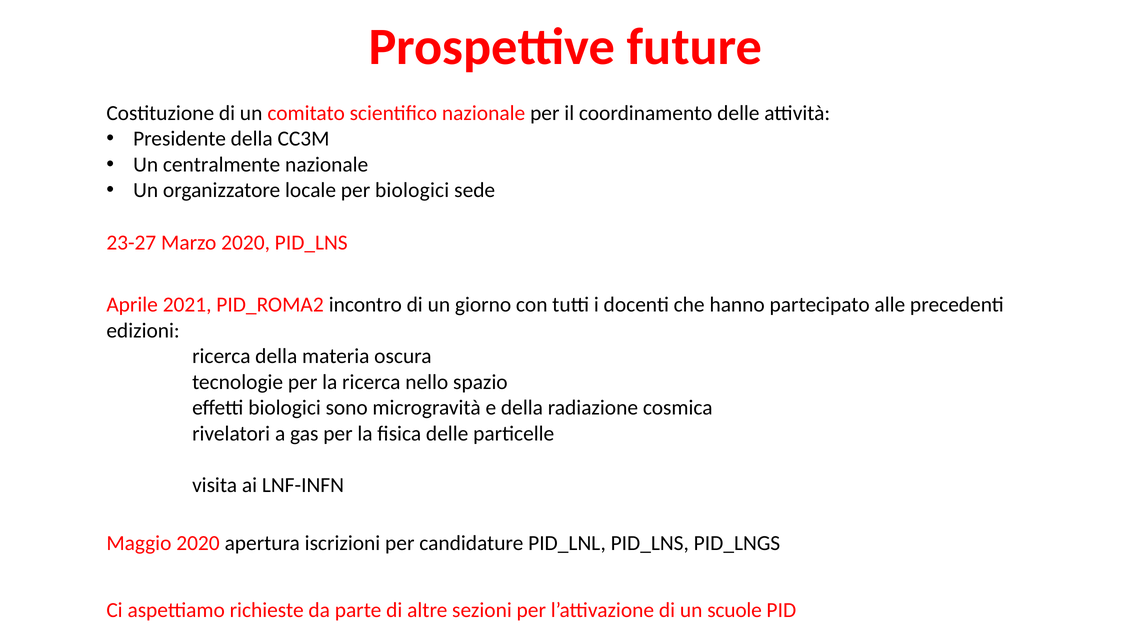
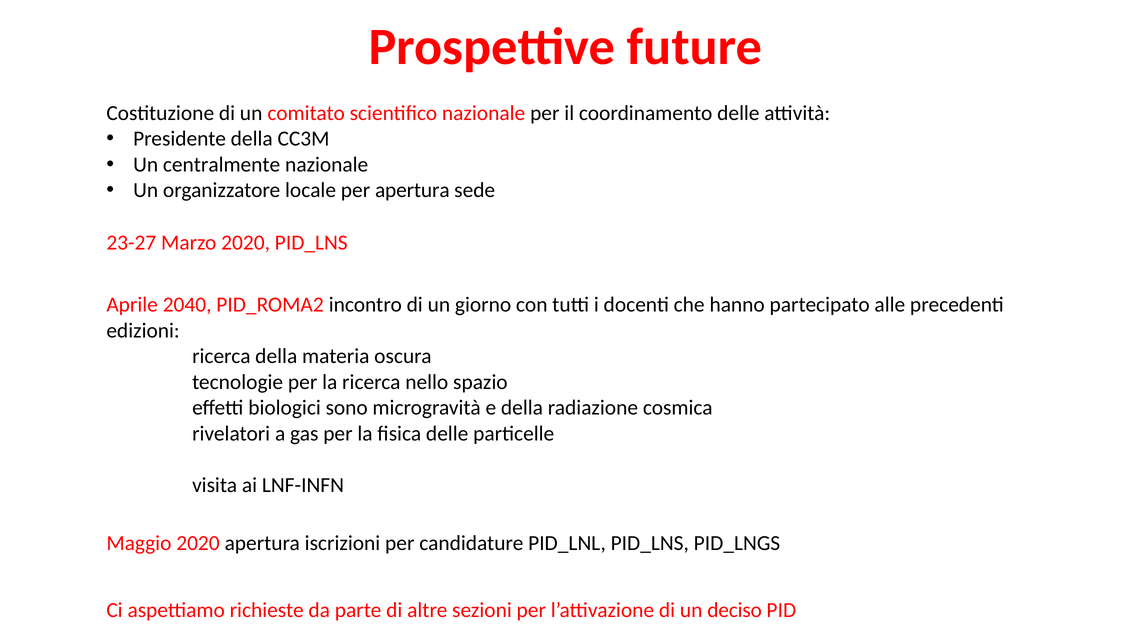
per biologici: biologici -> apertura (412, 190)
2021: 2021 -> 2040 (187, 305)
scuole: scuole -> deciso (735, 610)
